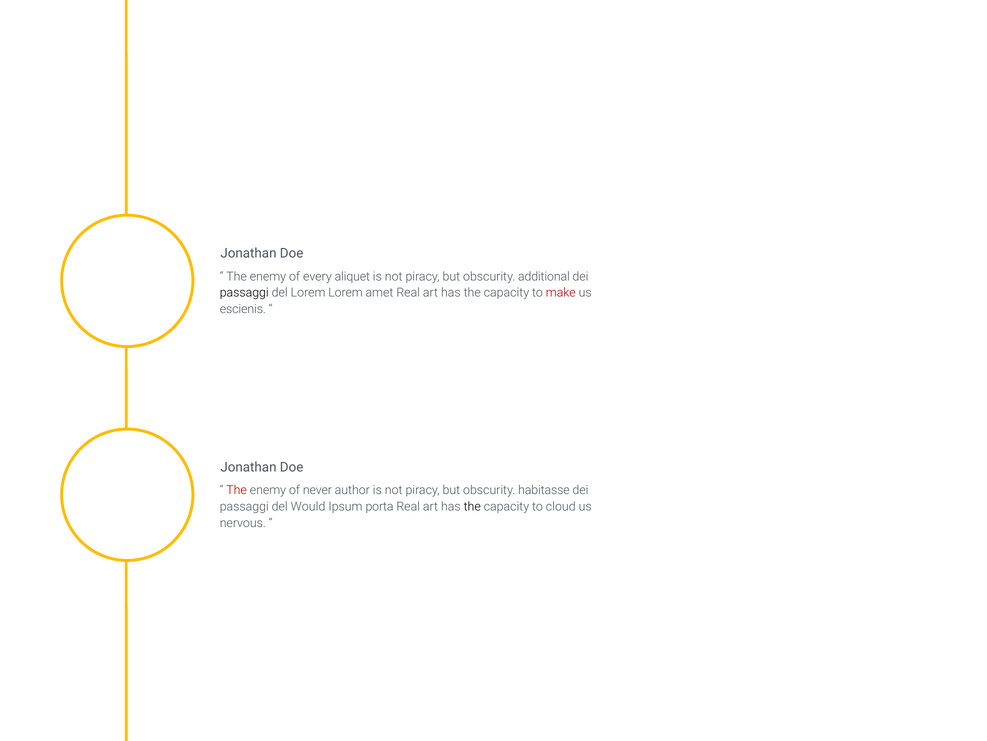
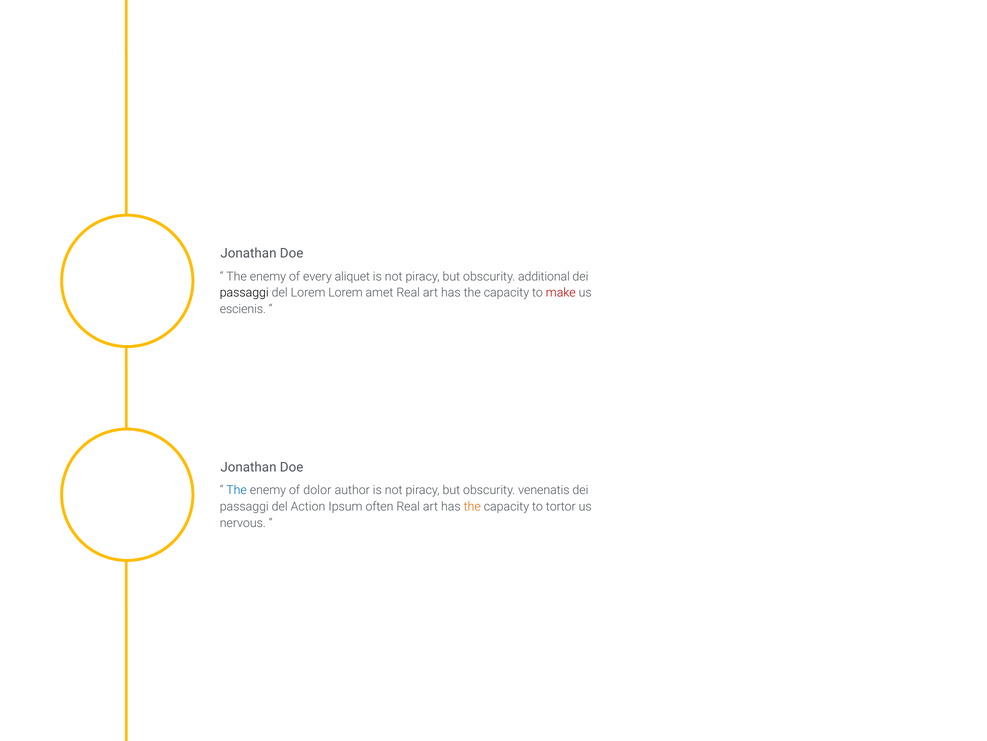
The colour: red -> blue (237, 490)
never: never -> dolor (317, 490)
habitasse: habitasse -> venenatis (544, 490)
Would: Would -> Action (308, 506)
porta: porta -> often (379, 506)
the colour: black -> orange (472, 506)
cloud: cloud -> tortor (561, 506)
